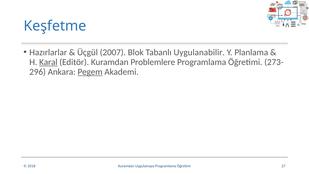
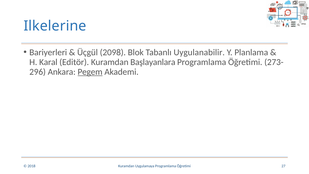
Keşfetme: Keşfetme -> Ilkelerine (55, 26)
Hazırlarlar: Hazırlarlar -> Bariyerleri (48, 52)
2007: 2007 -> 2098 (113, 52)
Karal underline: present -> none (48, 62)
Problemlere: Problemlere -> Başlayanlara (153, 62)
